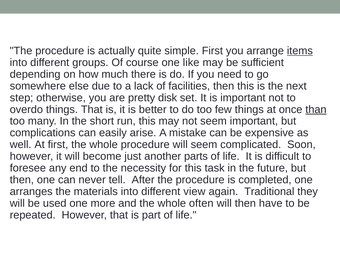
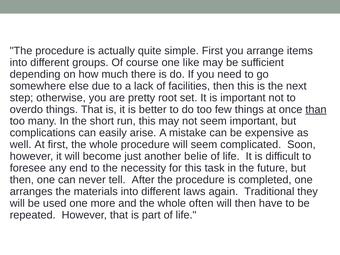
items underline: present -> none (300, 51)
disk: disk -> root (168, 98)
parts: parts -> belie (196, 156)
view: view -> laws (194, 192)
